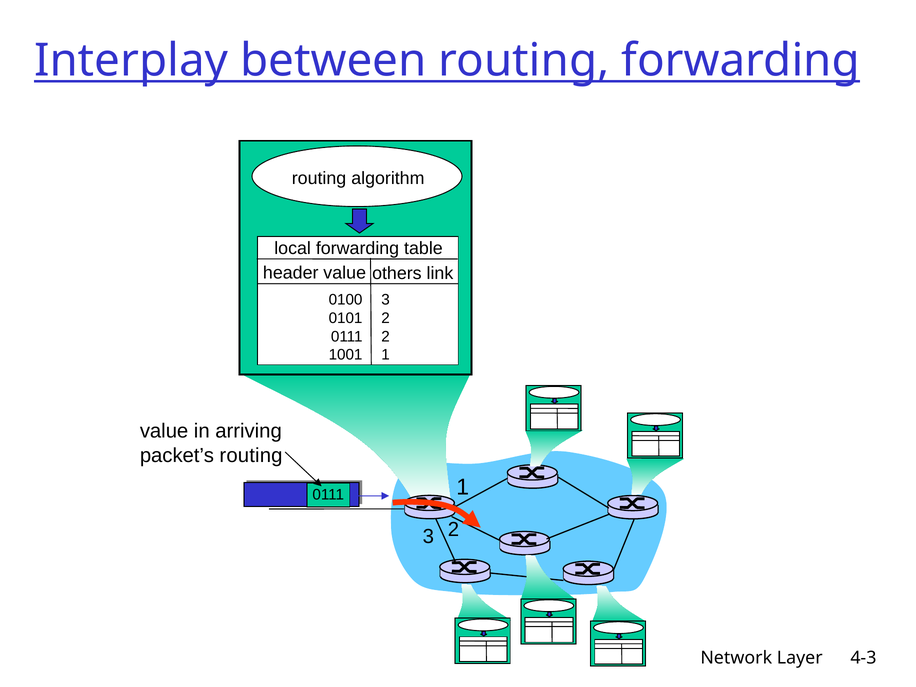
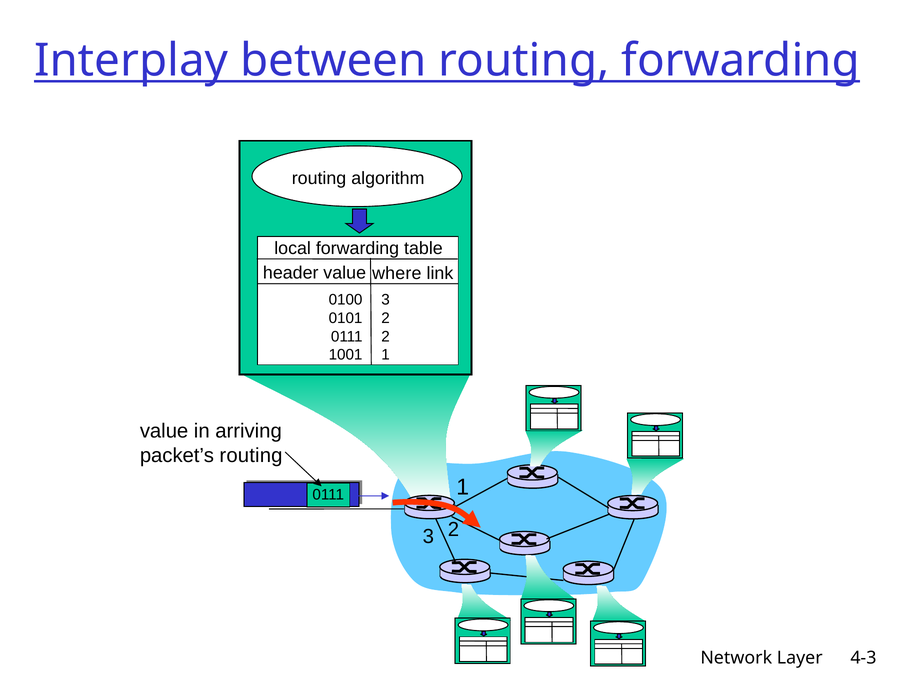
others: others -> where (397, 273)
